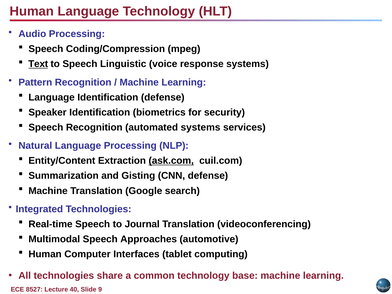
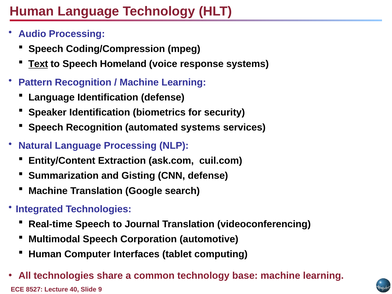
Linguistic: Linguistic -> Homeland (123, 64)
ask.com underline: present -> none (171, 161)
Approaches: Approaches -> Corporation (149, 239)
